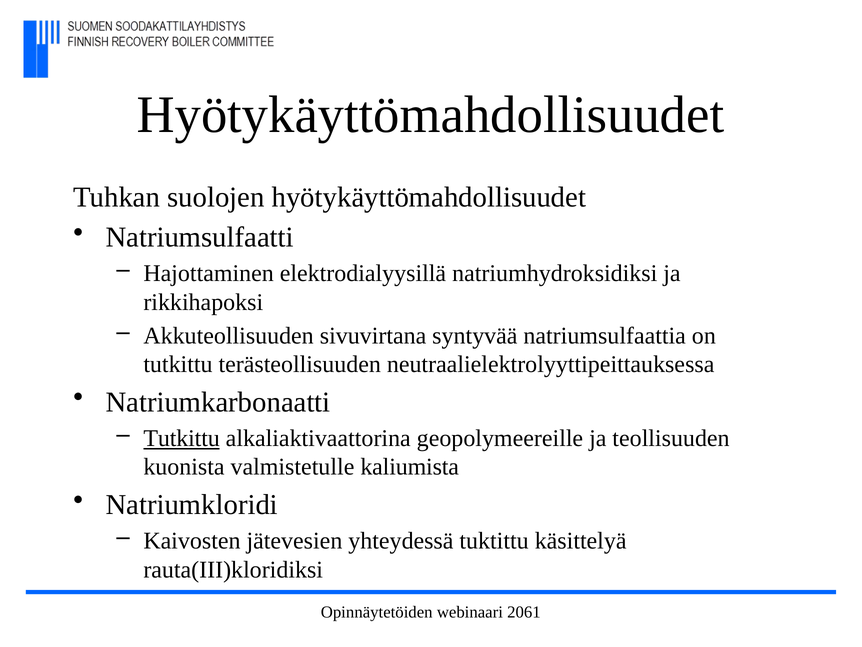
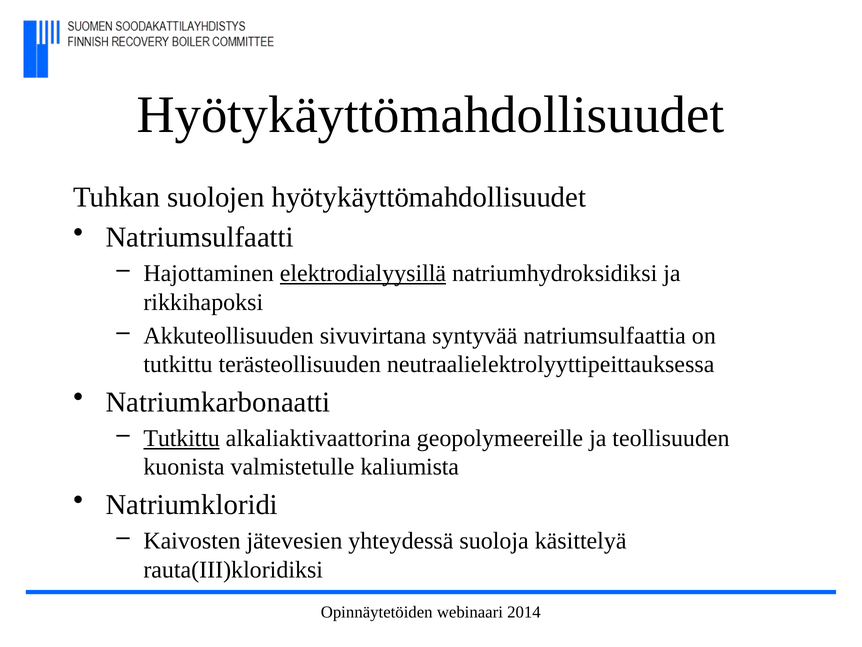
elektrodialyysillä underline: none -> present (363, 273)
tuktittu: tuktittu -> suoloja (494, 540)
2061: 2061 -> 2014 (524, 612)
